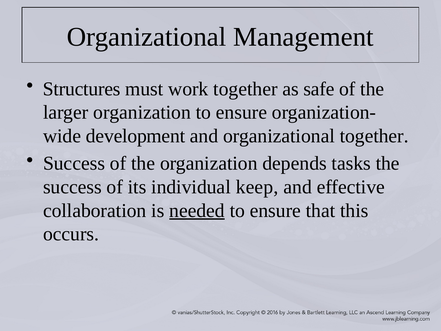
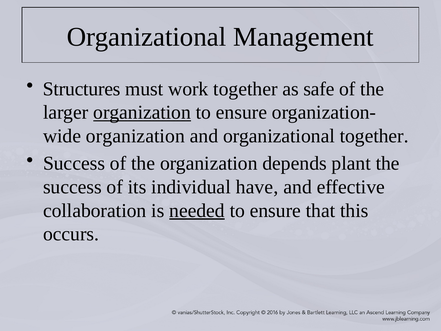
organization underline: none -> present (142, 112)
development: development -> organization (135, 136)
tasks: tasks -> plant (351, 163)
keep: keep -> have (257, 187)
